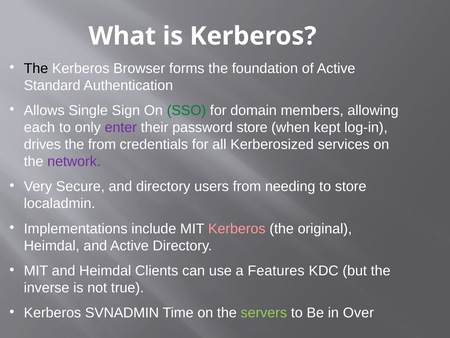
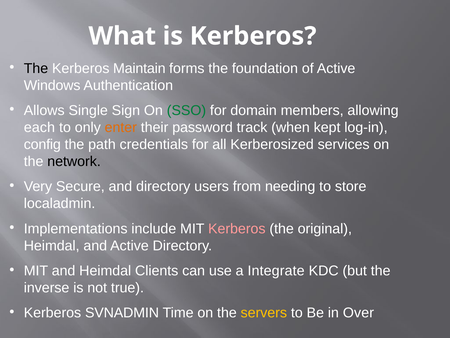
Browser: Browser -> Maintain (139, 68)
Standard: Standard -> Windows (52, 85)
enter colour: purple -> orange (121, 127)
password store: store -> track (252, 127)
drives: drives -> config (42, 144)
the from: from -> path (102, 144)
network colour: purple -> black (74, 161)
Features: Features -> Integrate (276, 270)
servers colour: light green -> yellow (264, 312)
